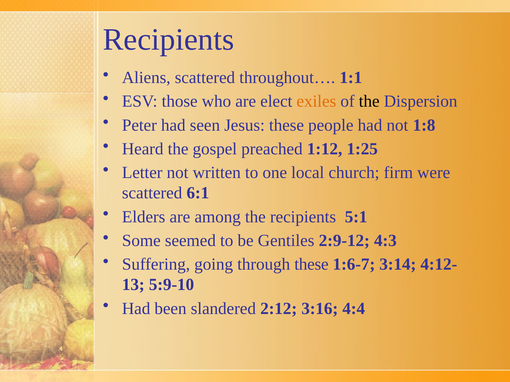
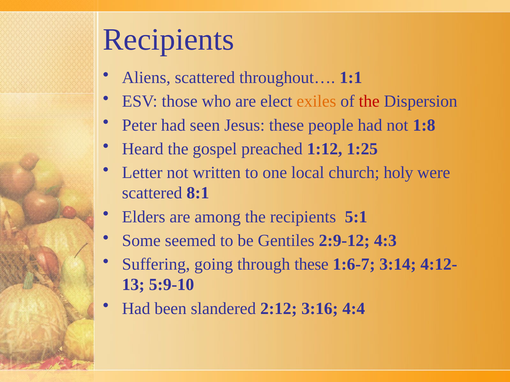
the colour: black -> red (369, 101)
firm: firm -> holy (398, 173)
6:1: 6:1 -> 8:1 (198, 193)
